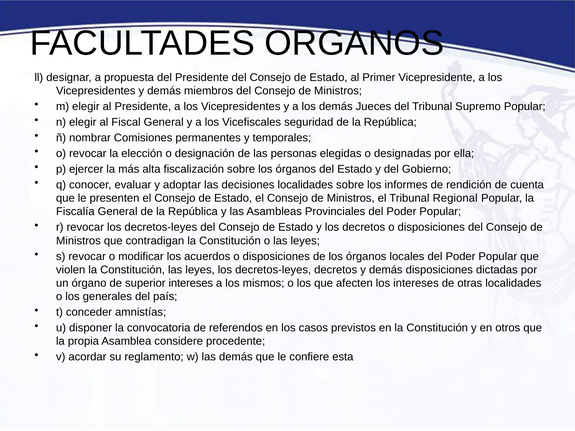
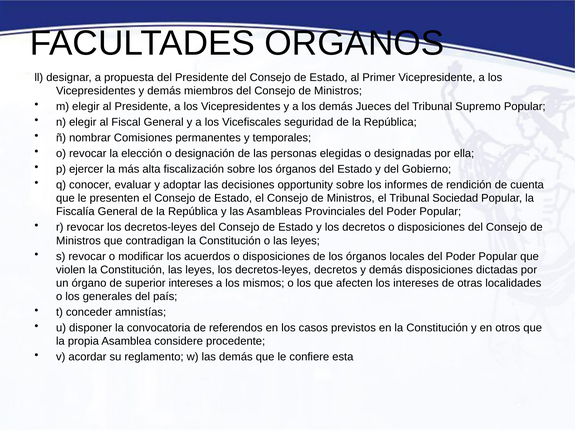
decisiones localidades: localidades -> opportunity (305, 185)
Regional: Regional -> Sociedad (455, 198)
